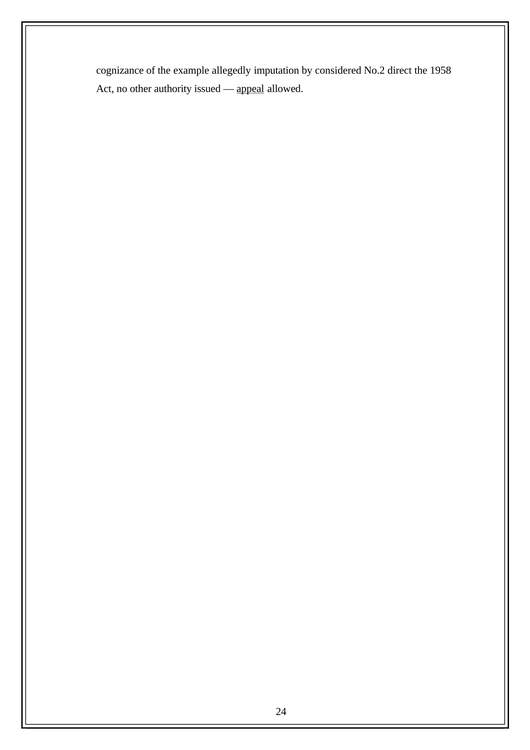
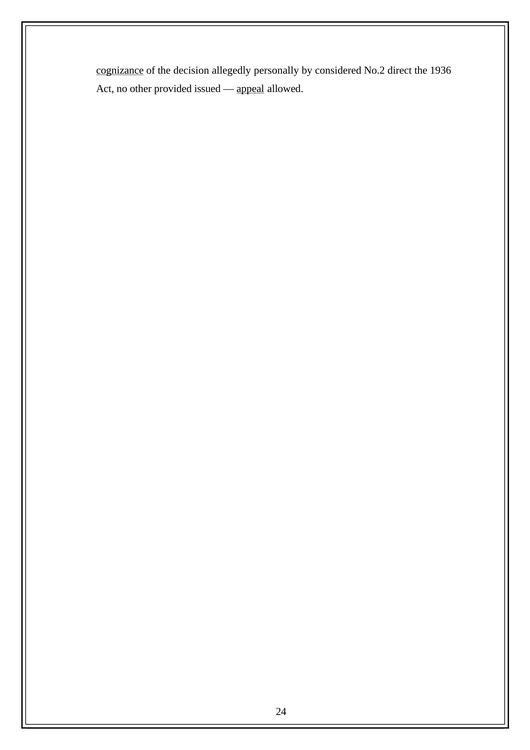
cognizance underline: none -> present (120, 70)
example: example -> decision (191, 70)
imputation: imputation -> personally (276, 70)
1958: 1958 -> 1936 (441, 70)
authority: authority -> provided (173, 89)
